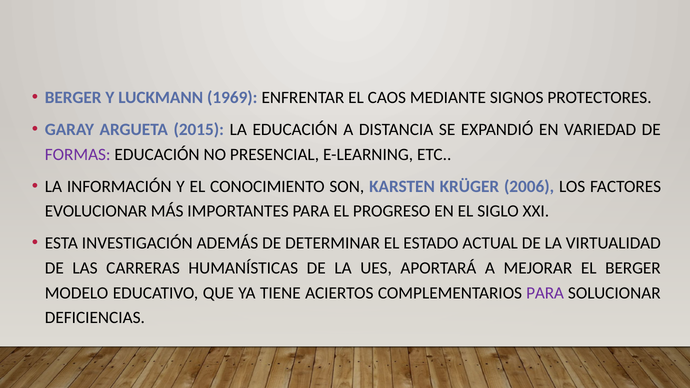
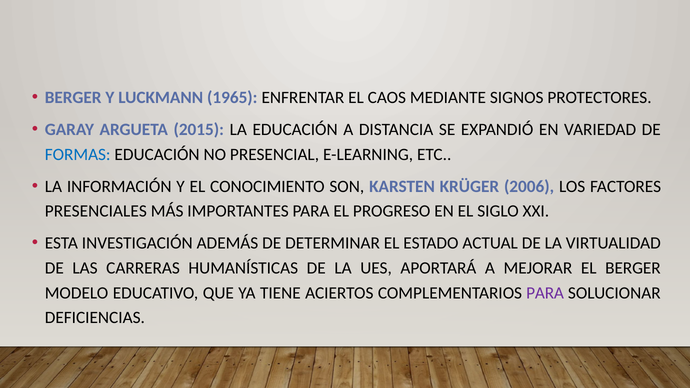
1969: 1969 -> 1965 (232, 98)
FORMAS colour: purple -> blue (78, 154)
EVOLUCIONAR: EVOLUCIONAR -> PRESENCIALES (96, 211)
